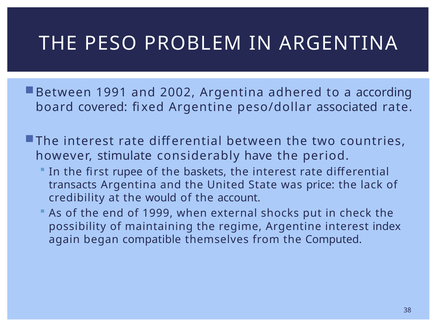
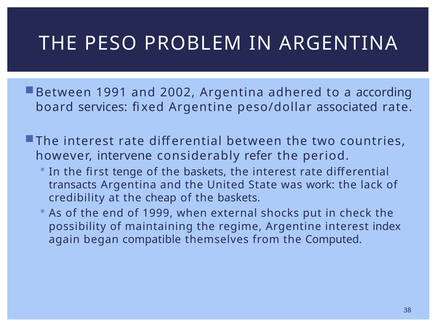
covered: covered -> services (103, 107)
stimulate: stimulate -> intervene (125, 156)
have: have -> refer (258, 156)
rupee: rupee -> tenge (128, 172)
price: price -> work (320, 185)
would: would -> cheap (161, 198)
account: account -> baskets (239, 198)
